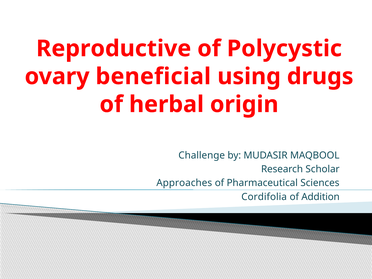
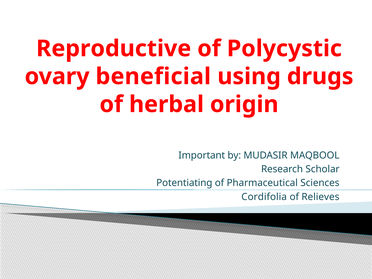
Challenge: Challenge -> Important (202, 155)
Approaches: Approaches -> Potentiating (184, 183)
Addition: Addition -> Relieves (320, 197)
